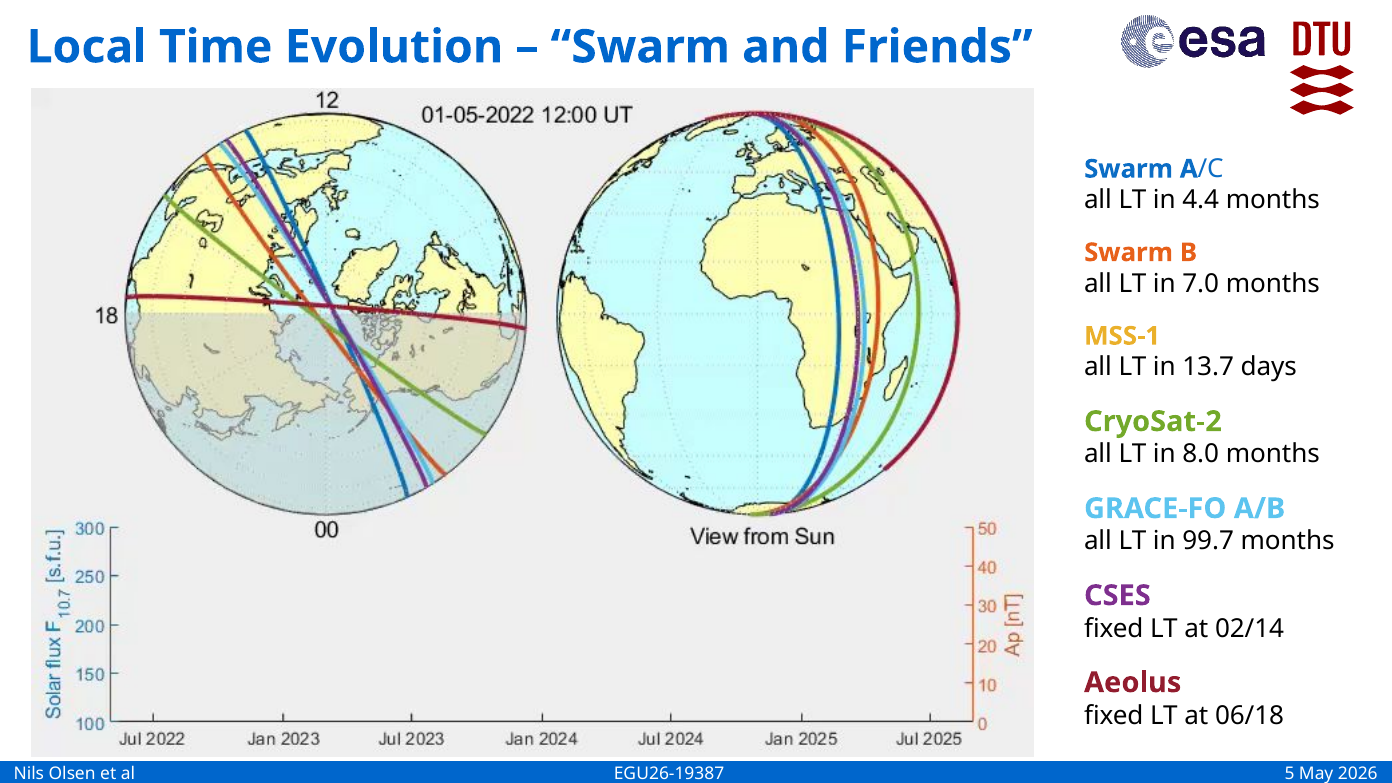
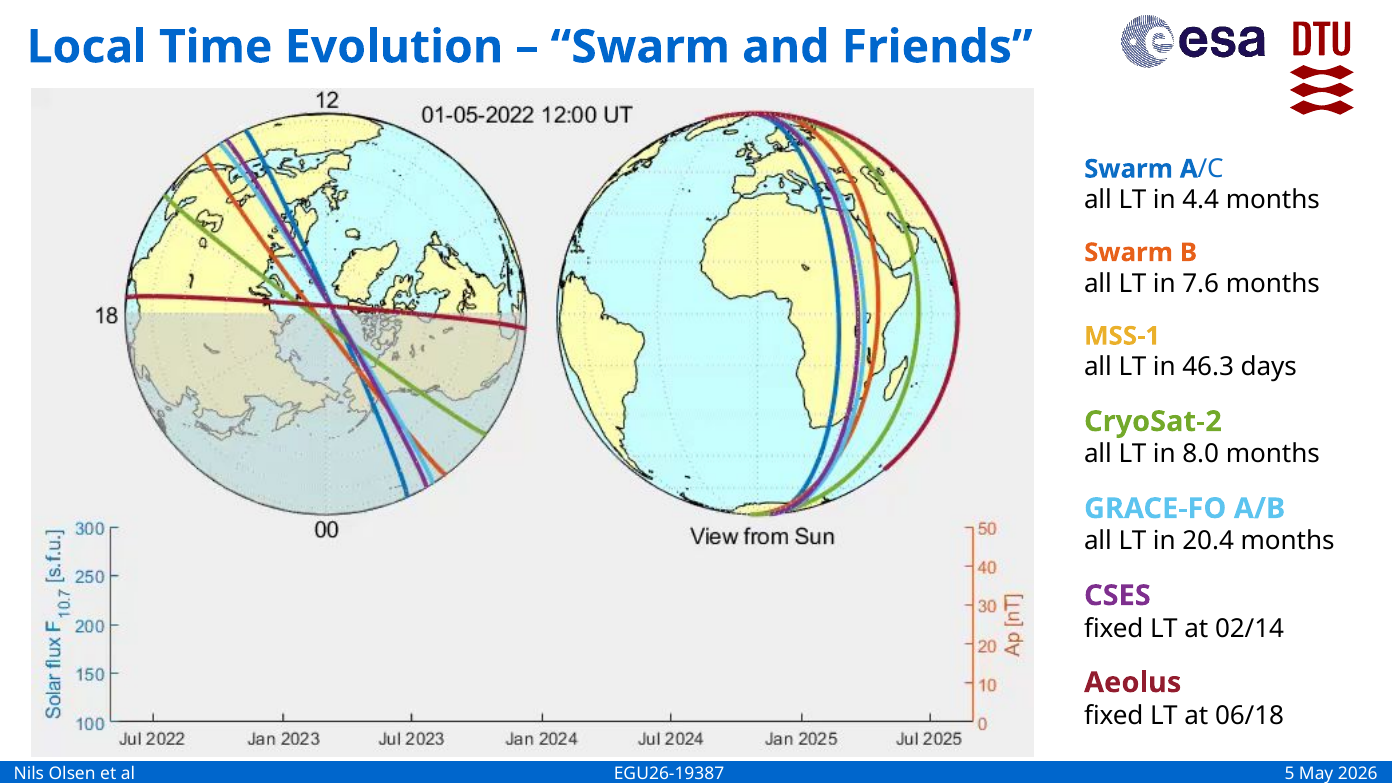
7.0: 7.0 -> 7.6 (1201, 284)
13.7: 13.7 -> 46.3 (1208, 367)
99.7: 99.7 -> 20.4 (1208, 541)
